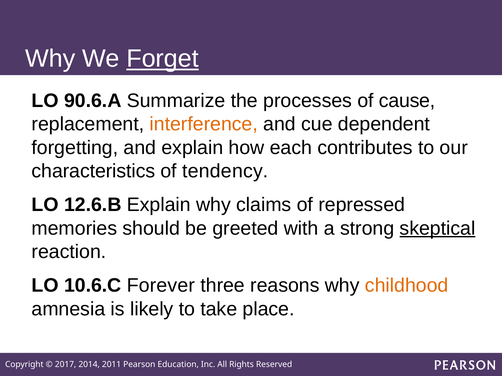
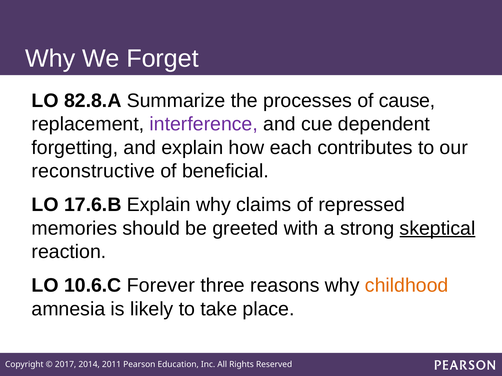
Forget underline: present -> none (163, 59)
90.6.A: 90.6.A -> 82.8.A (93, 101)
interference colour: orange -> purple (204, 124)
characteristics: characteristics -> reconstructive (93, 171)
tendency: tendency -> beneficial (225, 171)
12.6.B: 12.6.B -> 17.6.B (93, 205)
